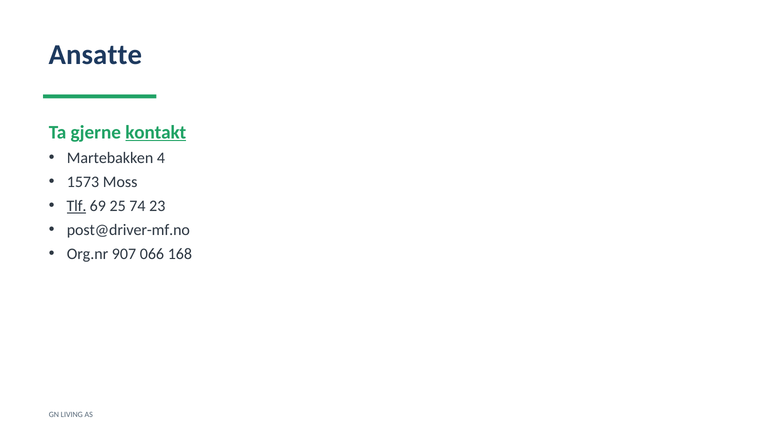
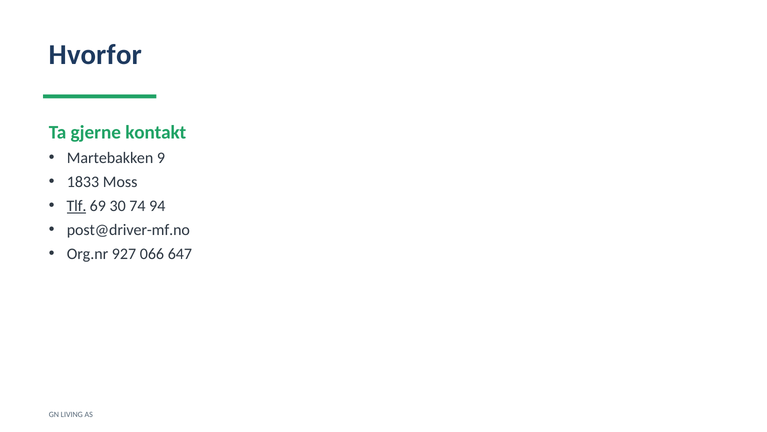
Ansatte: Ansatte -> Hvorfor (95, 55)
kontakt underline: present -> none (156, 132)
4: 4 -> 9 (161, 158)
1573: 1573 -> 1833 (83, 182)
25: 25 -> 30 (118, 206)
23: 23 -> 94 (157, 206)
907: 907 -> 927 (124, 254)
168: 168 -> 647 (180, 254)
